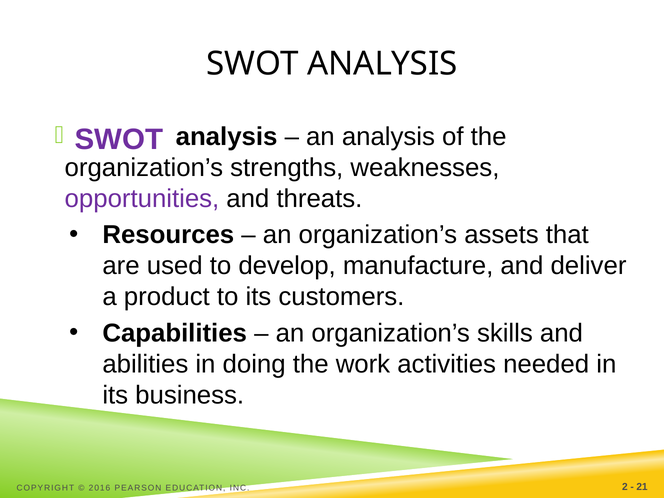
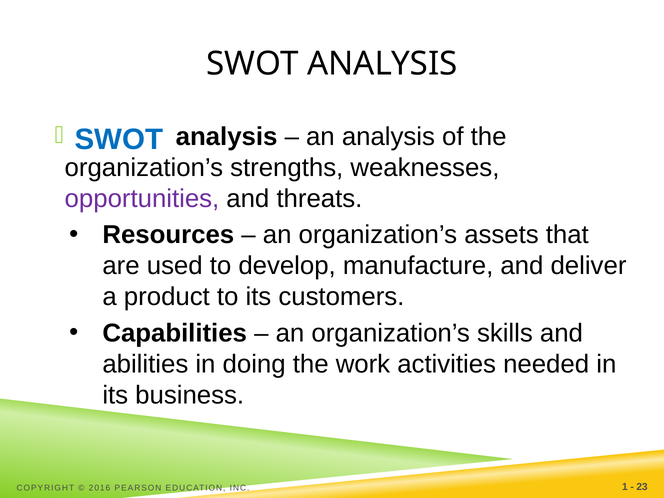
SWOT colour: purple -> blue (119, 139)
2: 2 -> 1 (625, 487)
21: 21 -> 23 (642, 487)
